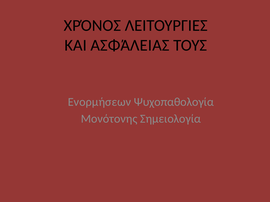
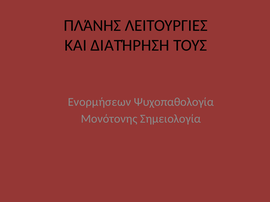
ΧΡΌΝΟΣ: ΧΡΌΝΟΣ -> ΠΛΆΝΗΣ (92, 26)
ΑΣΦΆΛΕΙΑΣ: ΑΣΦΆΛΕΙΑΣ -> ΔΙΑΤΉΡΗΣΗ (130, 45)
